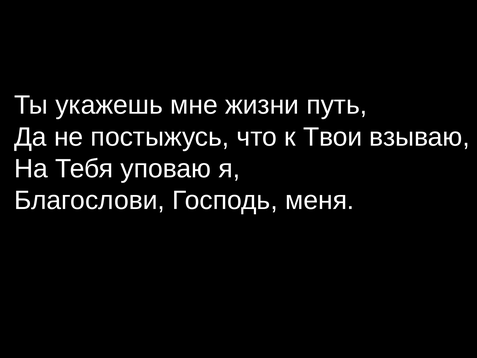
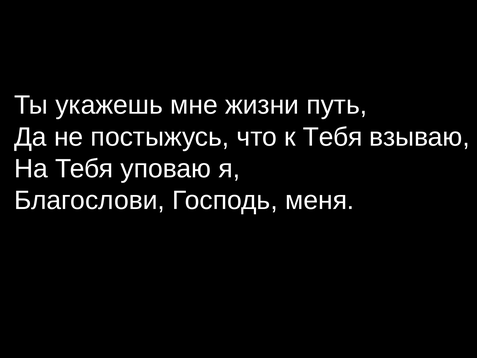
к Твои: Твои -> Тебя (333, 137)
